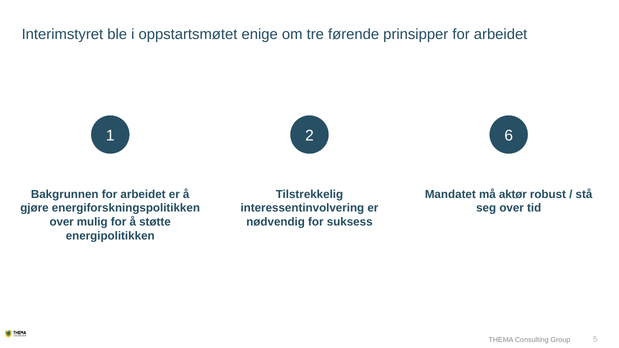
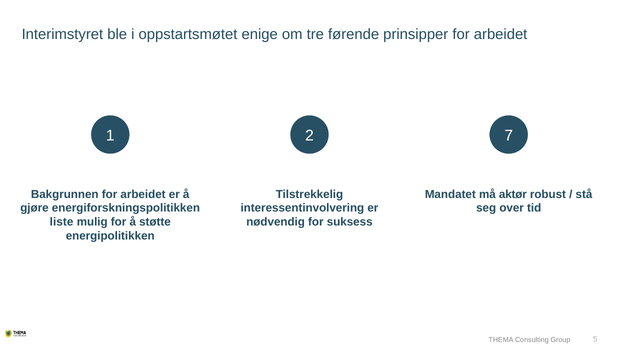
6: 6 -> 7 (509, 136)
over: over -> liste (62, 222)
